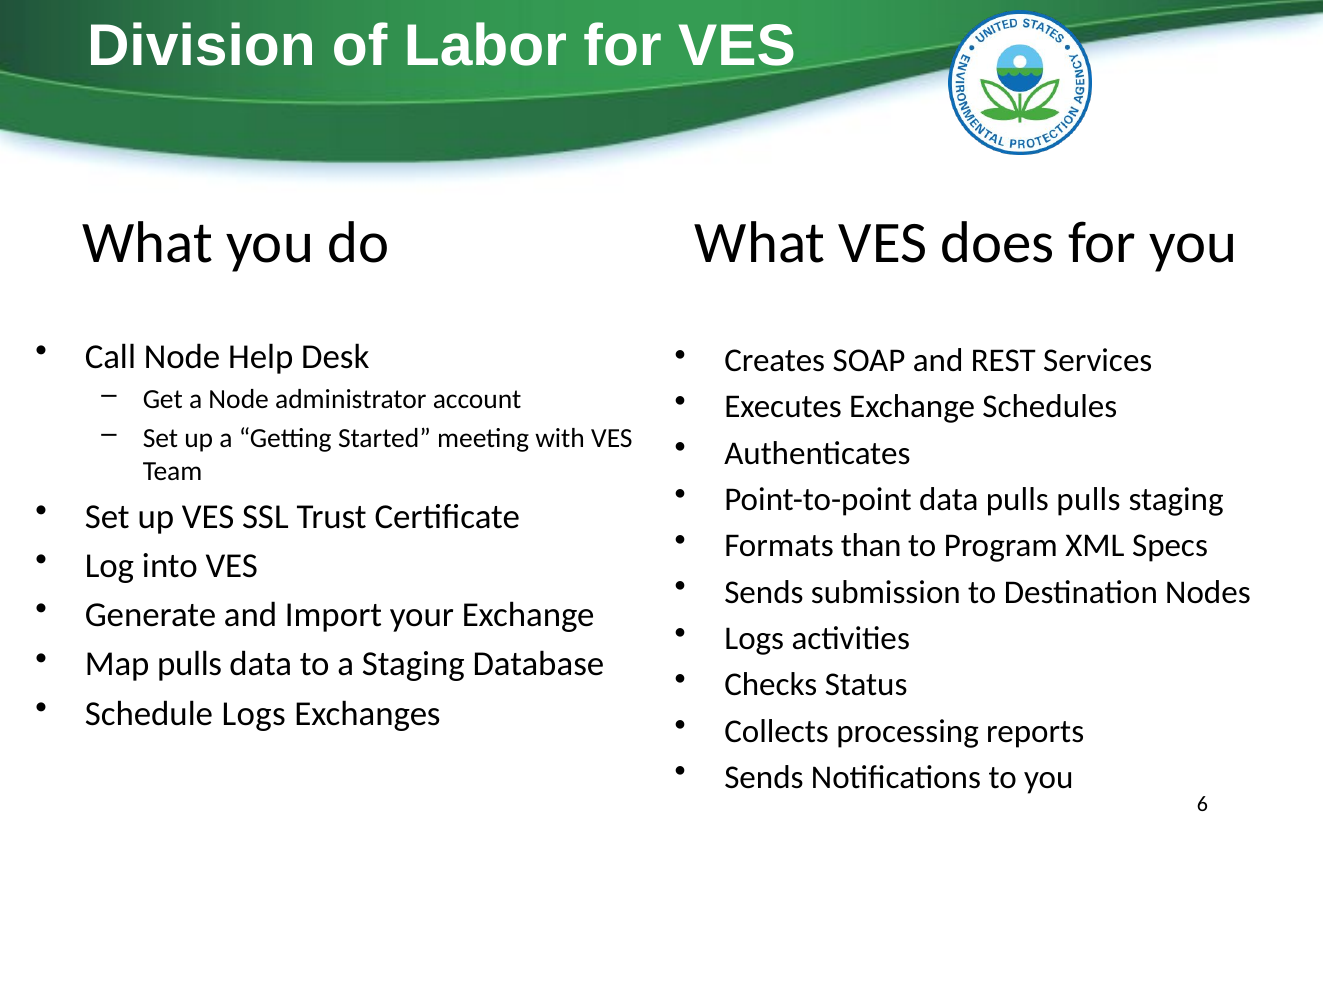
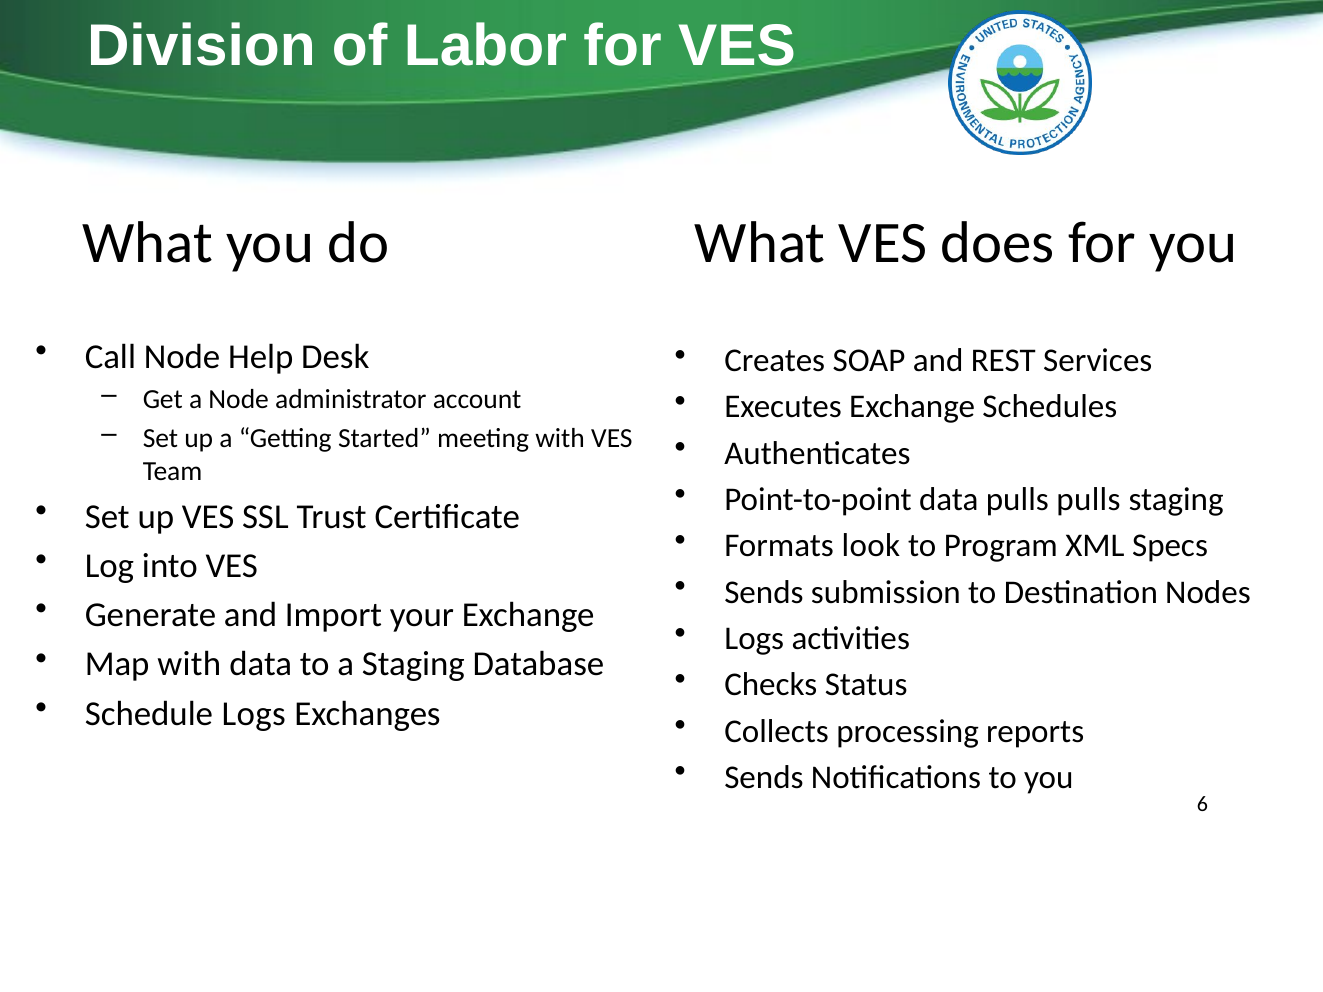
than: than -> look (871, 546)
Map pulls: pulls -> with (189, 664)
